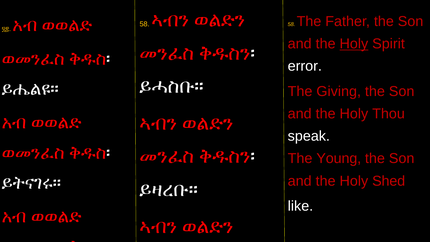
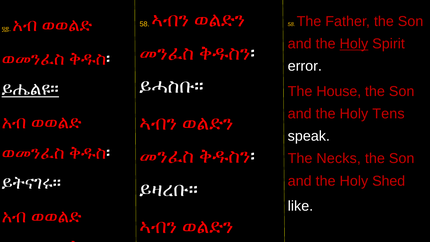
ይሔልዩ። underline: none -> present (30, 89)
Giving: Giving -> House (339, 91)
Thou: Thou -> Tens (388, 114)
Young: Young -> Necks (339, 159)
